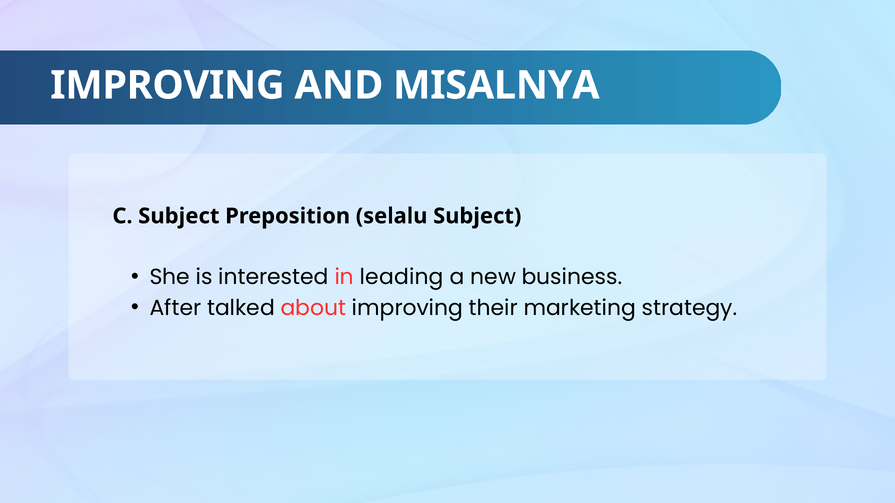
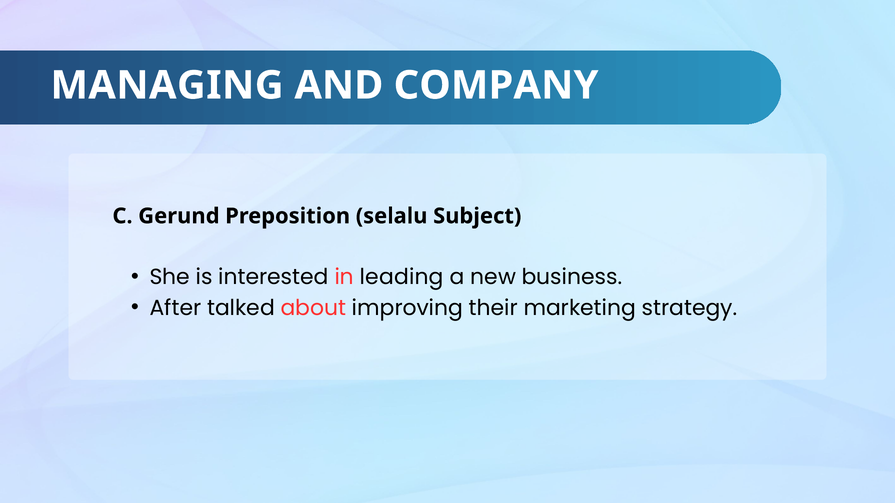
IMPROVING: IMPROVING -> MANAGING (167, 86)
MISALNYA: MISALNYA -> COMPANY (496, 86)
C Subject: Subject -> Gerund (179, 216)
